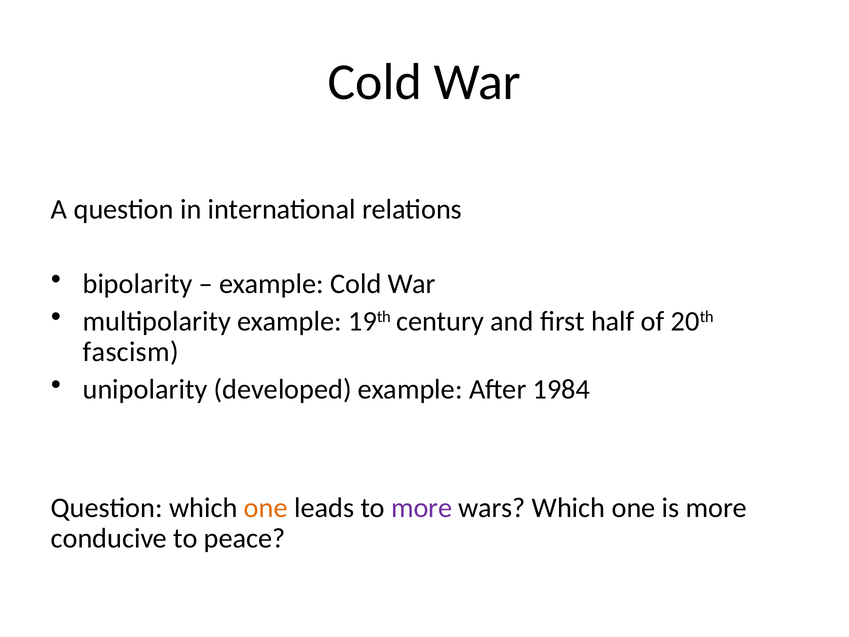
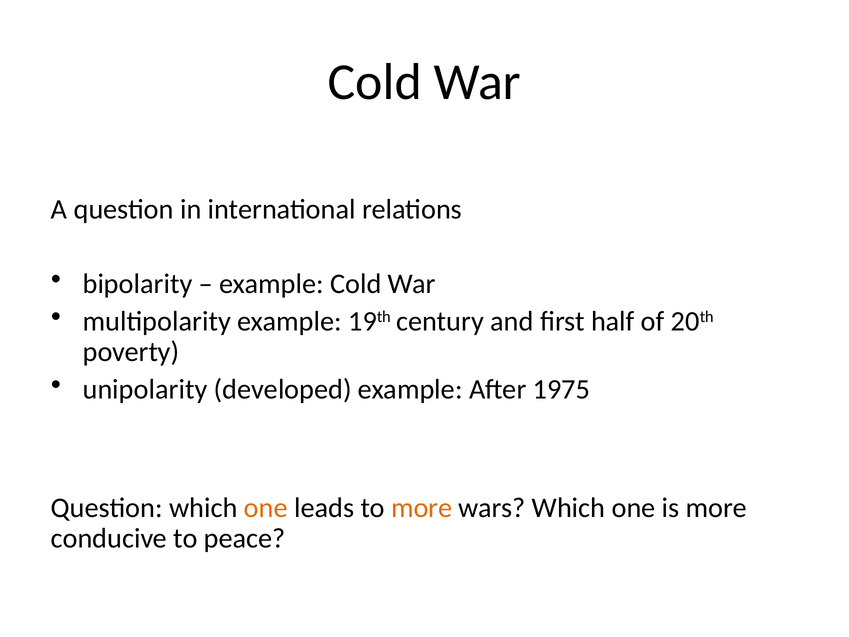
fascism: fascism -> poverty (131, 352)
1984: 1984 -> 1975 (561, 389)
more colour: purple -> orange (422, 508)
